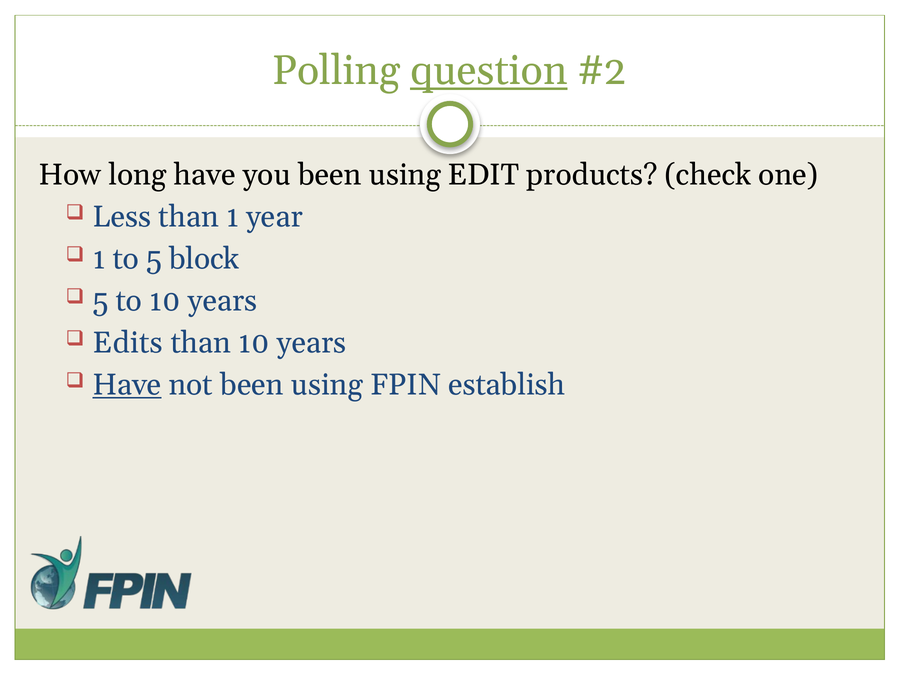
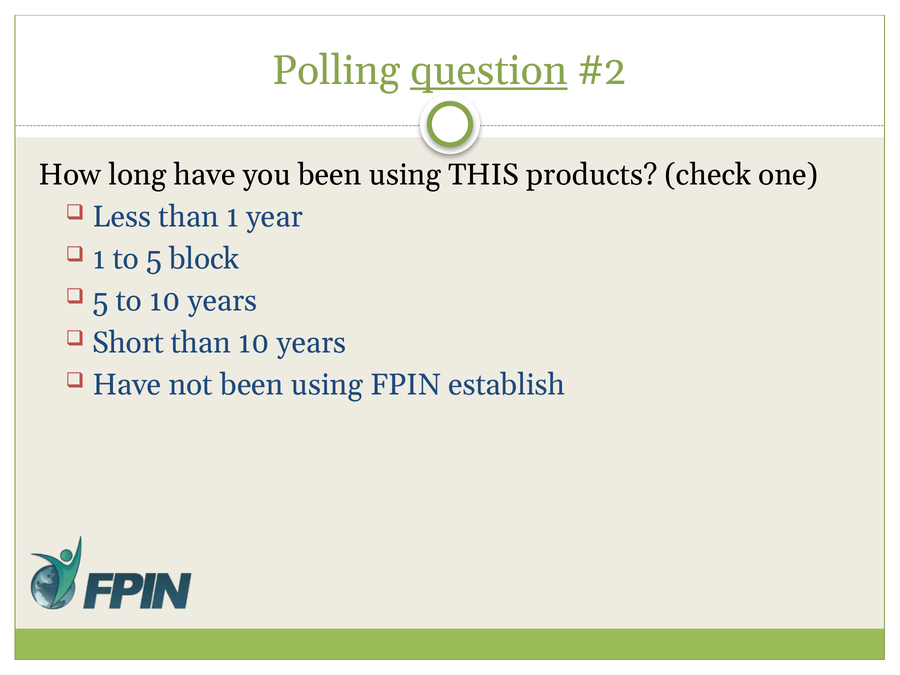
EDIT: EDIT -> THIS (484, 175)
Edits: Edits -> Short (128, 343)
Have underline: present -> none (127, 385)
